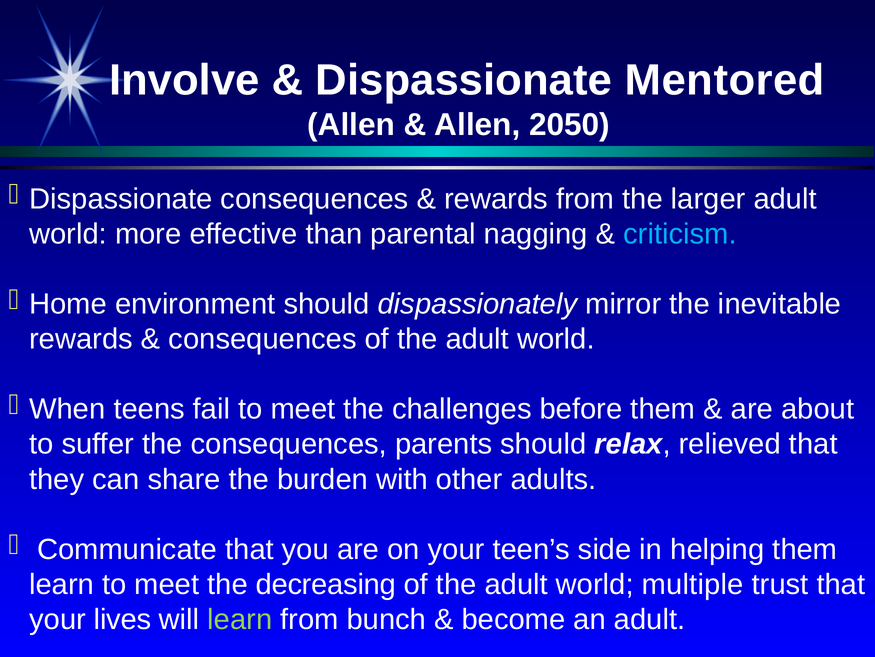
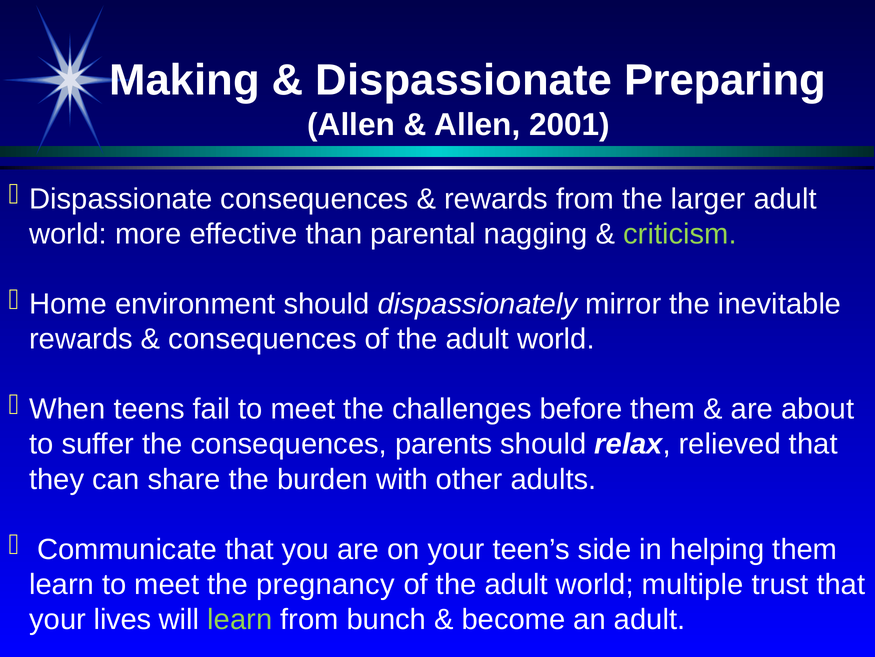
Involve: Involve -> Making (184, 80)
Mentored: Mentored -> Preparing (725, 80)
2050: 2050 -> 2001 (570, 125)
criticism colour: light blue -> light green (680, 234)
decreasing: decreasing -> pregnancy (326, 584)
